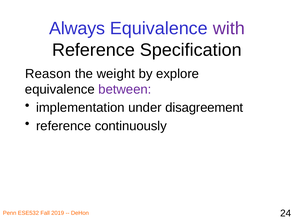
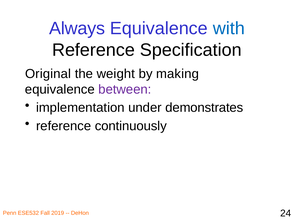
with colour: purple -> blue (229, 28)
Reason: Reason -> Original (48, 74)
explore: explore -> making (178, 74)
disagreement: disagreement -> demonstrates (204, 108)
